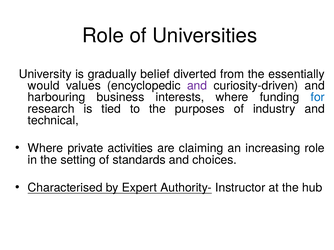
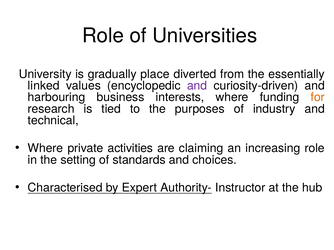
belief: belief -> place (155, 74)
would: would -> linked (44, 86)
for colour: blue -> orange (318, 97)
